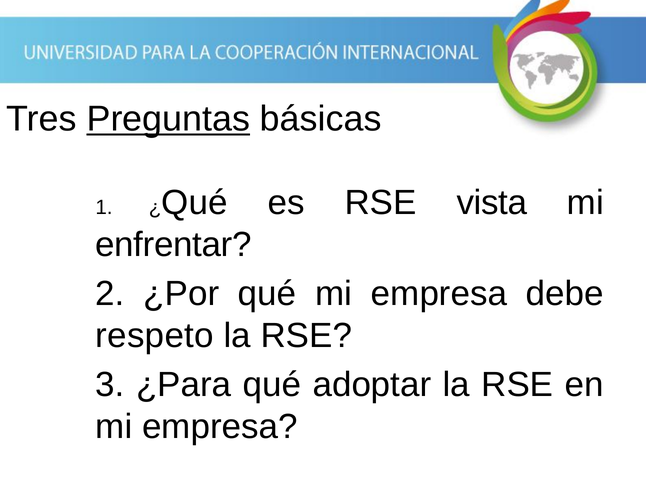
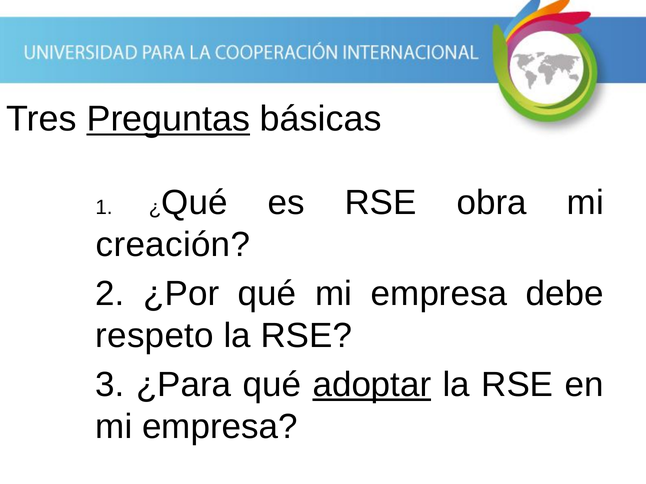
vista: vista -> obra (492, 203)
enfrentar: enfrentar -> creación (173, 245)
adoptar underline: none -> present (372, 385)
